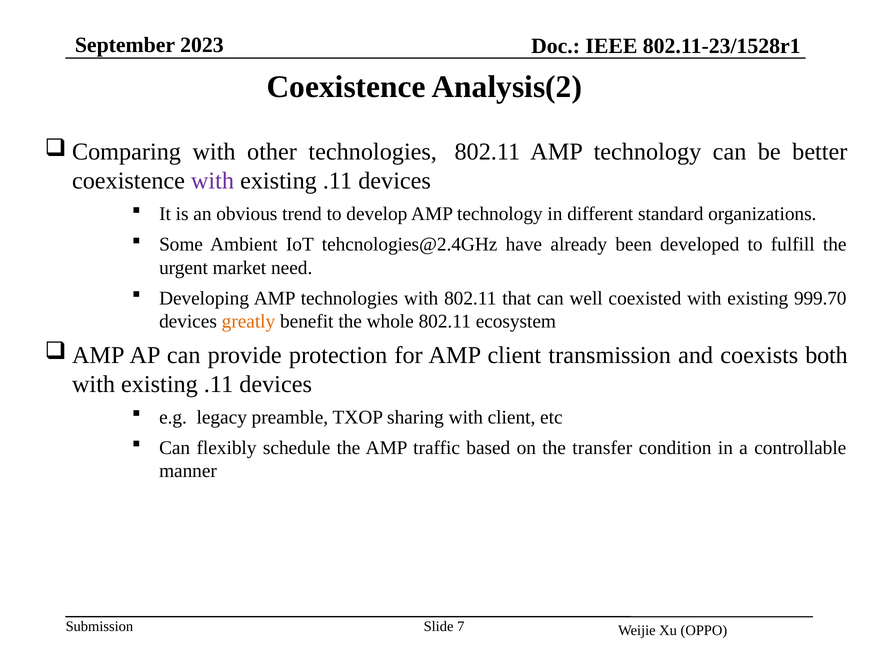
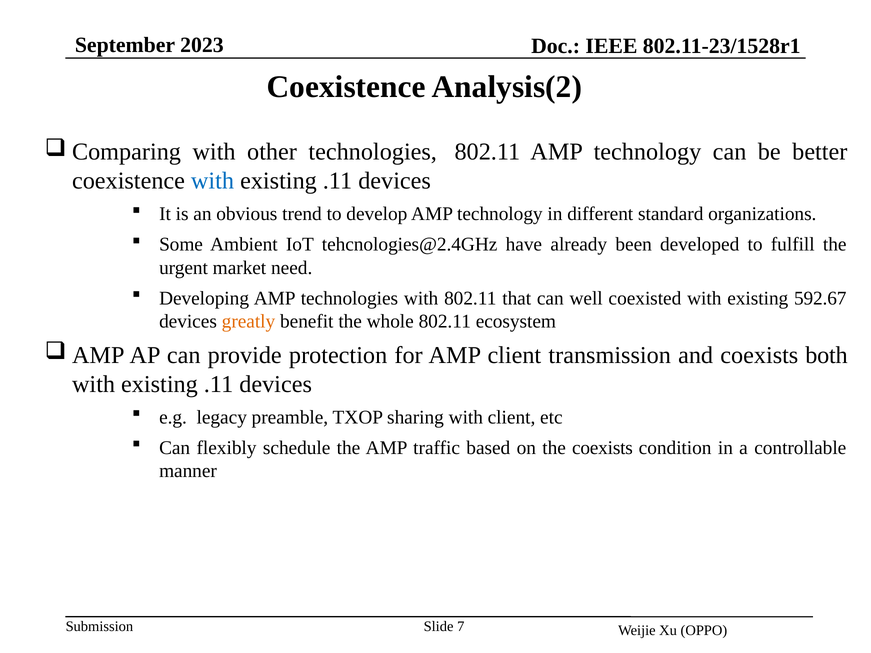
with colour: purple -> blue (213, 181)
999.70: 999.70 -> 592.67 (820, 298)
the transfer: transfer -> coexists (602, 448)
